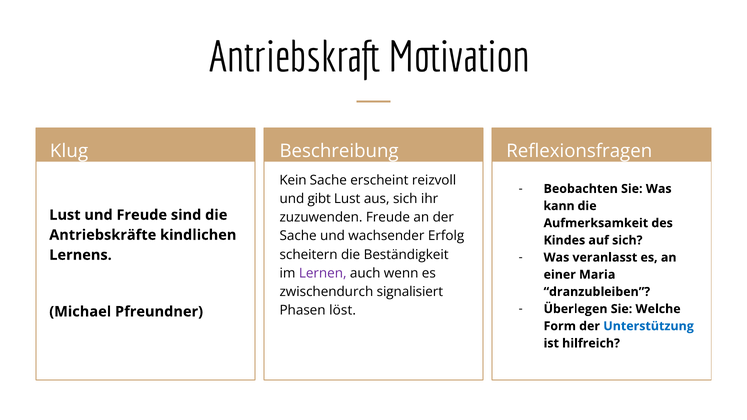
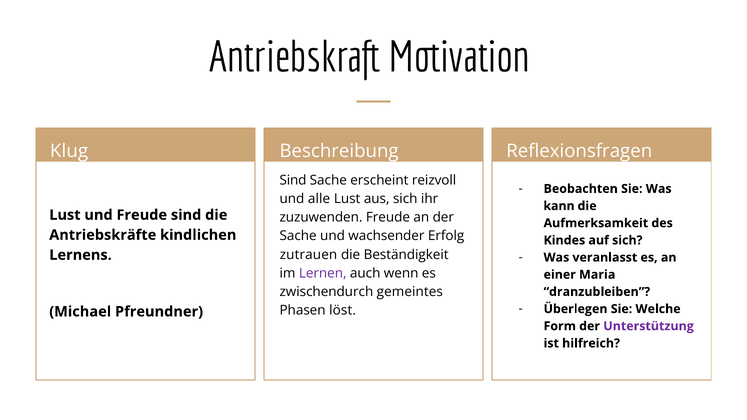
Kein: Kein -> Sind (293, 180)
gibt: gibt -> alle (319, 199)
scheitern: scheitern -> zutrauen (309, 255)
signalisiert: signalisiert -> gemeintes (410, 292)
Unterstützung colour: blue -> purple (649, 326)
